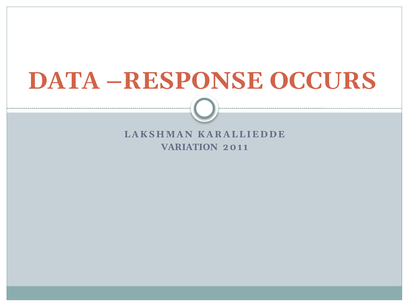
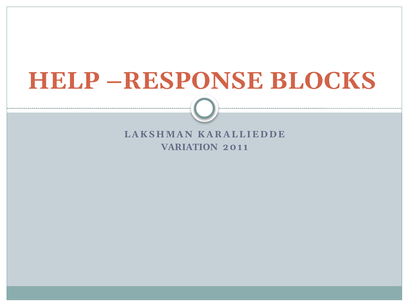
DATA: DATA -> HELP (64, 81)
OCCURS: OCCURS -> BLOCKS (323, 81)
